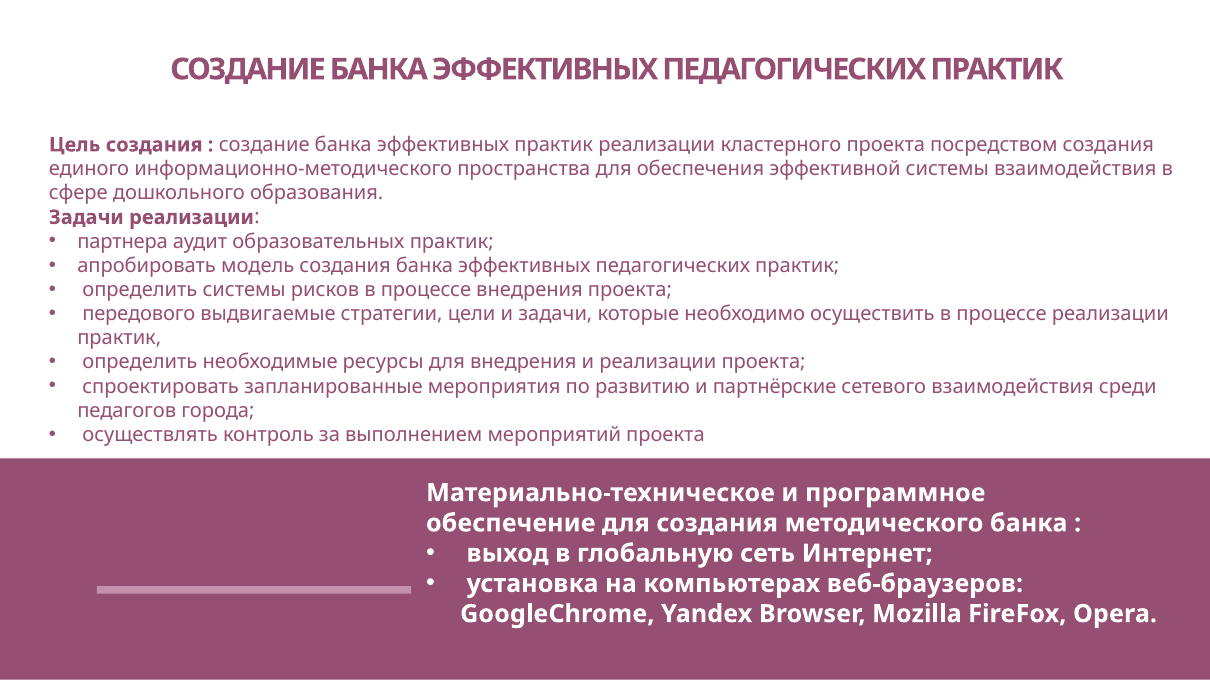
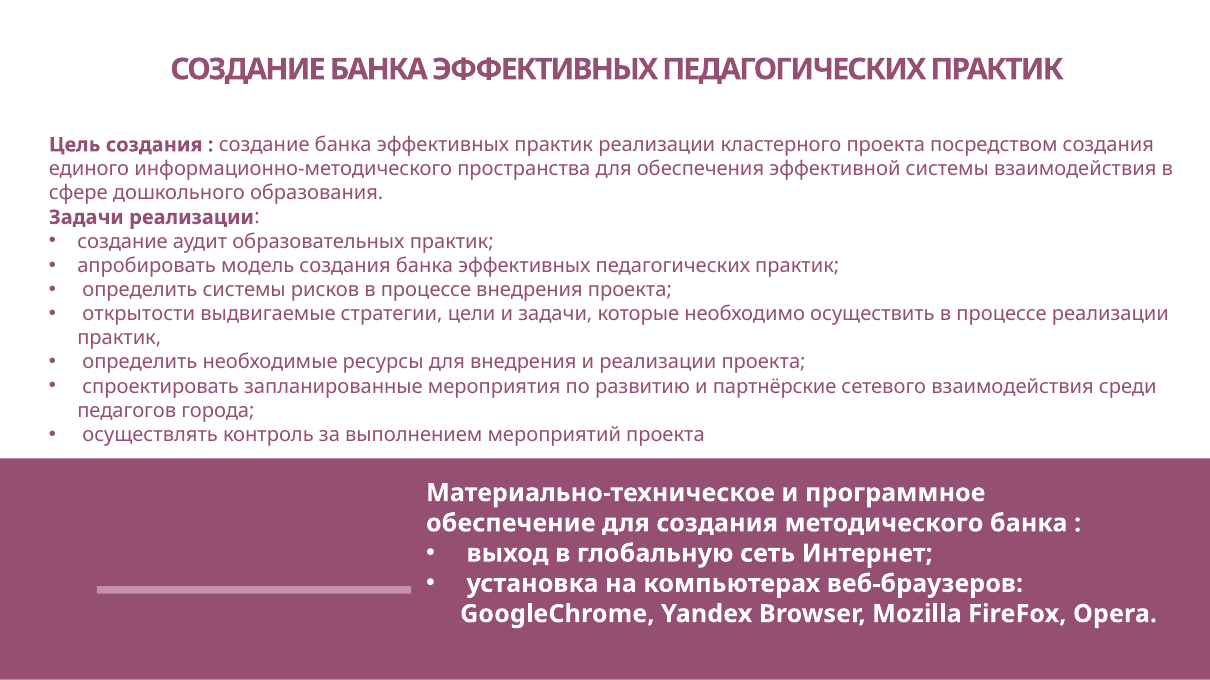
партнера: партнера -> создание (123, 242)
передового: передового -> открытости (139, 314)
